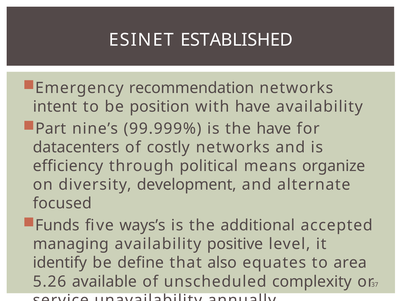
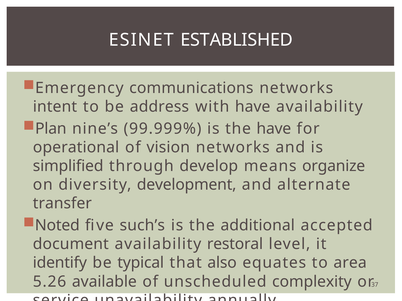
recommendation: recommendation -> communications (191, 88)
position: position -> address (159, 107)
Part: Part -> Plan (51, 129)
datacenters: datacenters -> operational (76, 148)
costly: costly -> vision (168, 148)
efficiency: efficiency -> simplified (68, 166)
political: political -> develop (209, 166)
focused: focused -> transfer (62, 204)
Funds: Funds -> Noted (57, 226)
ways’s: ways’s -> such’s (142, 226)
managing: managing -> document (71, 244)
positive: positive -> restoral (235, 244)
define: define -> typical (141, 263)
